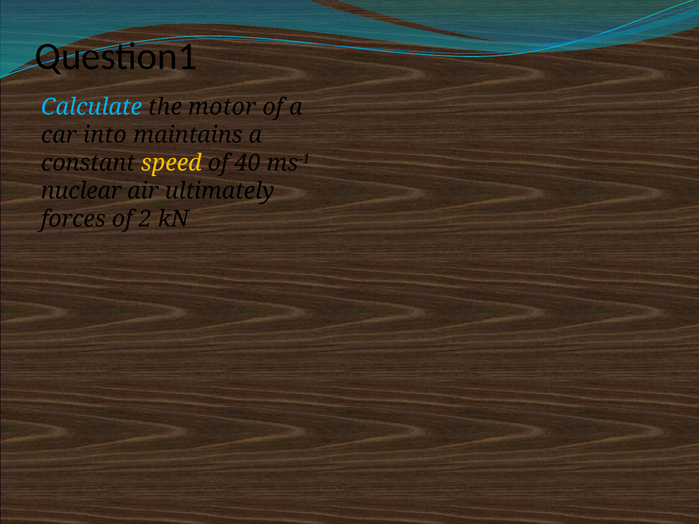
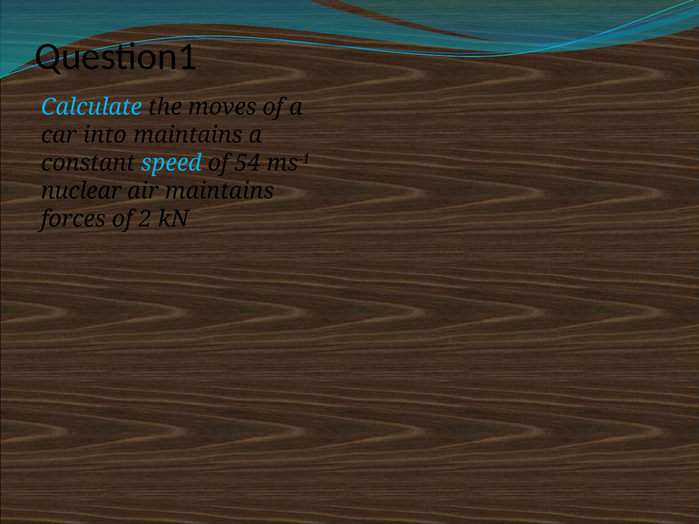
motor: motor -> moves (222, 107)
speed colour: yellow -> light blue (171, 163)
40: 40 -> 54 (248, 163)
air ultimately: ultimately -> maintains (220, 191)
